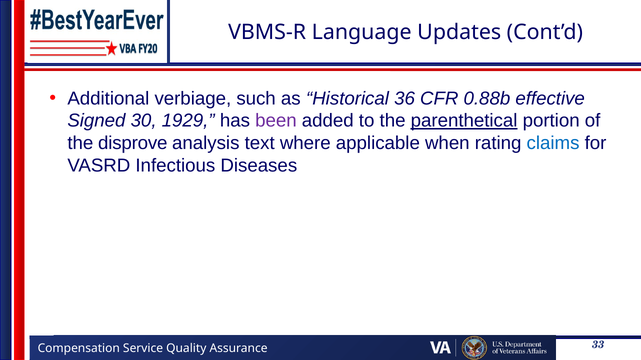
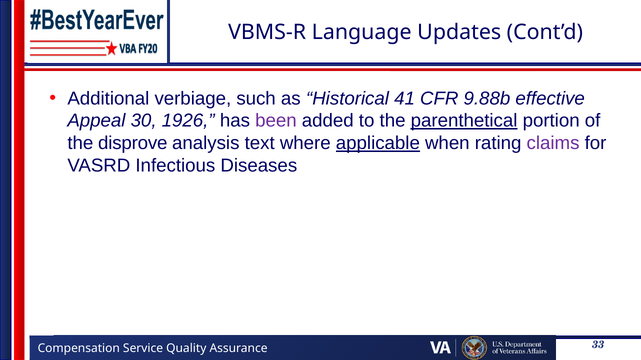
36: 36 -> 41 (405, 99)
0.88b: 0.88b -> 9.88b (487, 99)
Signed: Signed -> Appeal (96, 121)
1929: 1929 -> 1926 (188, 121)
applicable underline: none -> present (378, 143)
claims colour: blue -> purple (553, 143)
